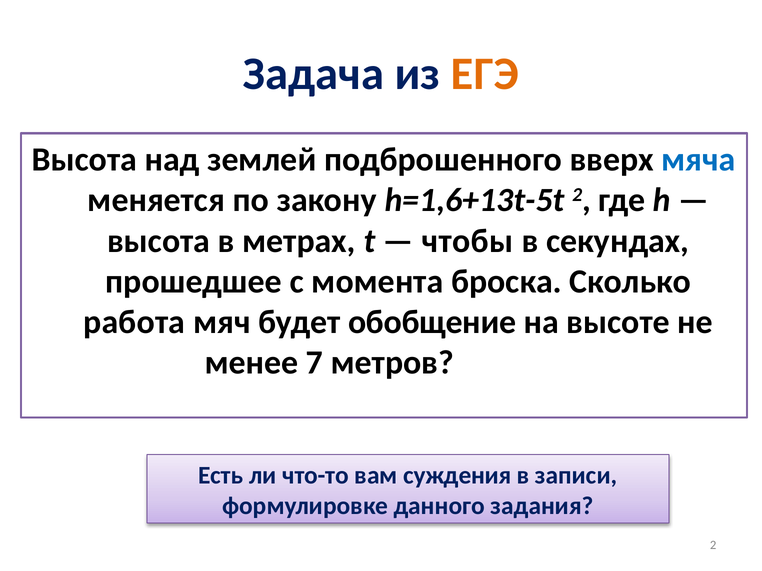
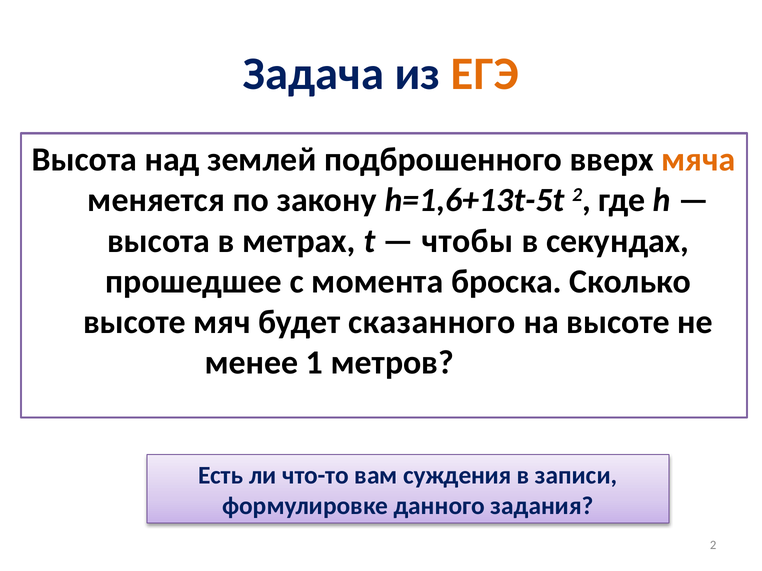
мяча colour: blue -> orange (698, 160)
работа: работа -> высоте (134, 322)
обобщение: обобщение -> сказанного (432, 322)
7: 7 -> 1 (314, 363)
